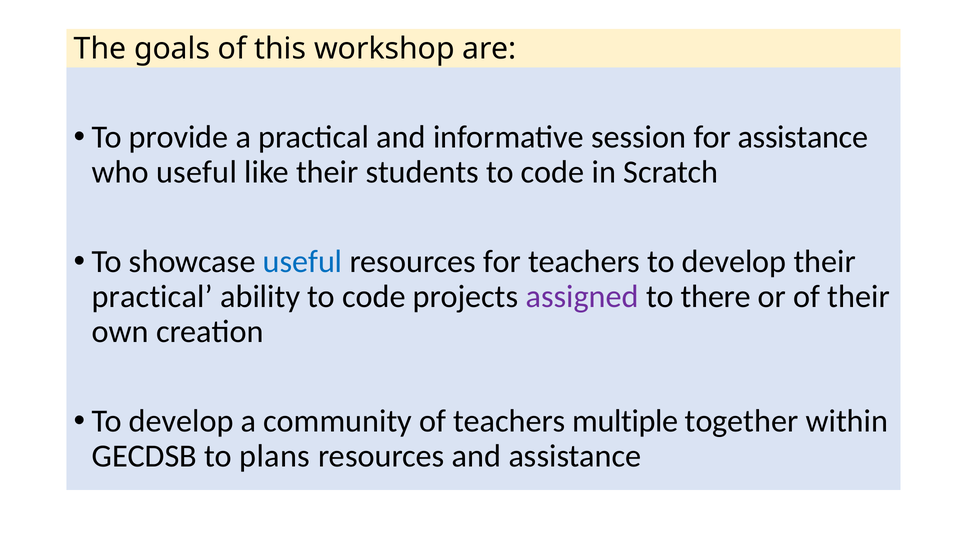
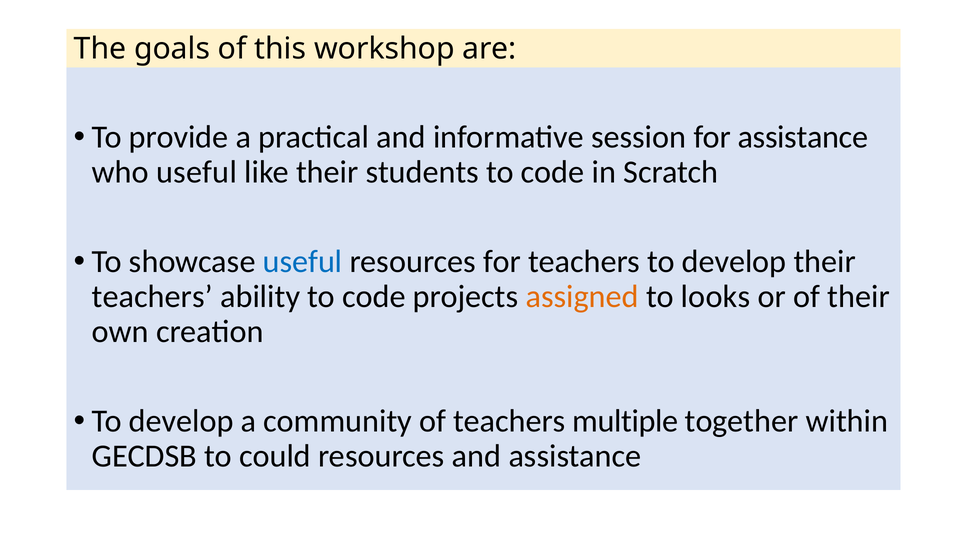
practical: practical -> teachers (152, 297)
assigned colour: purple -> orange (582, 297)
there: there -> looks (716, 297)
plans: plans -> could (275, 456)
